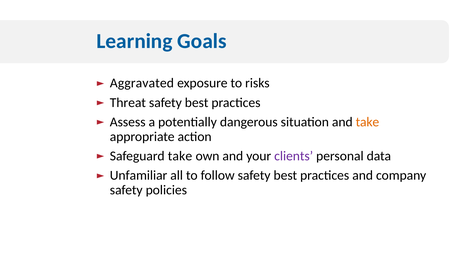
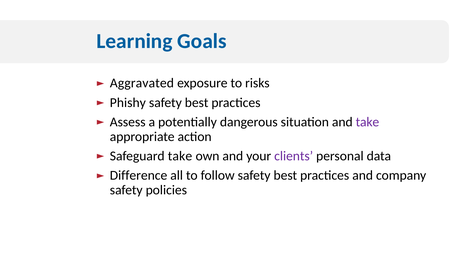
Threat: Threat -> Phishy (128, 103)
take colour: orange -> purple (367, 122)
Unfamiliar: Unfamiliar -> Difference (139, 176)
